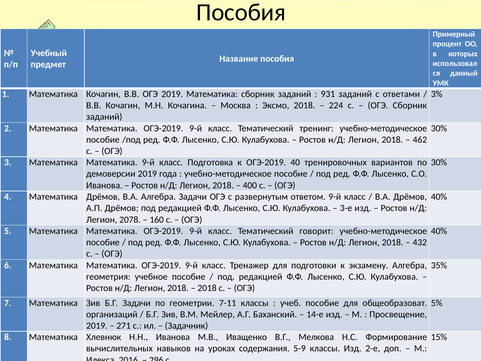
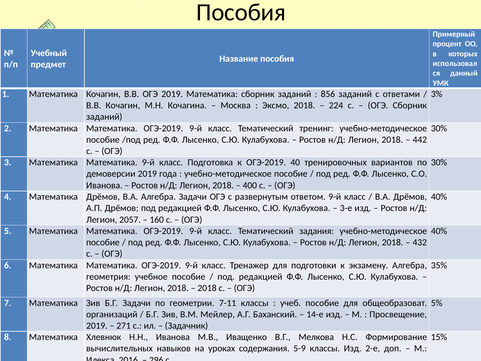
931: 931 -> 856 (328, 94)
462: 462 -> 442 (420, 140)
2078: 2078 -> 2057 (130, 219)
говорит: говорит -> задания (317, 231)
